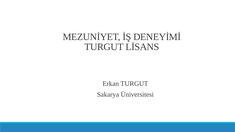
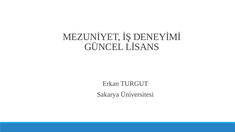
TURGUT: TURGUT -> GÜNCEL (104, 47)
